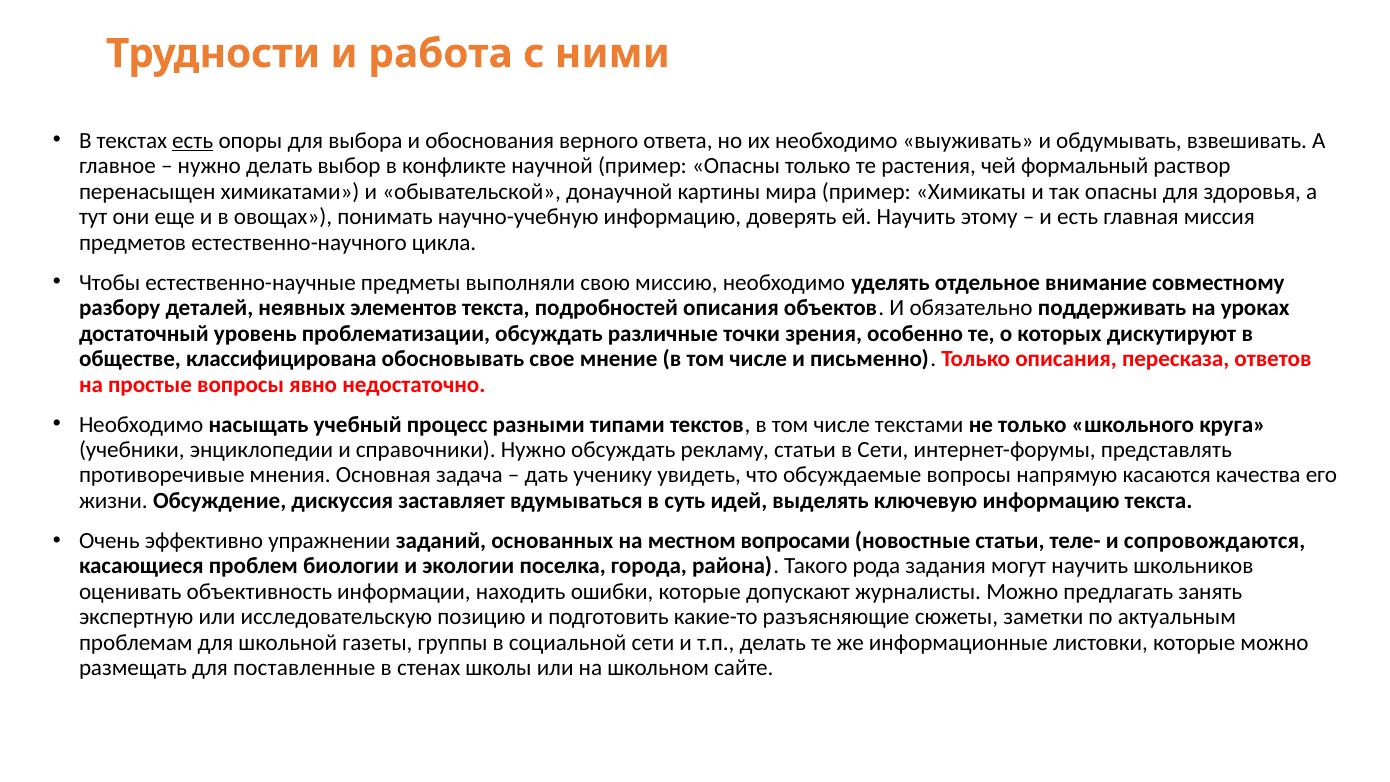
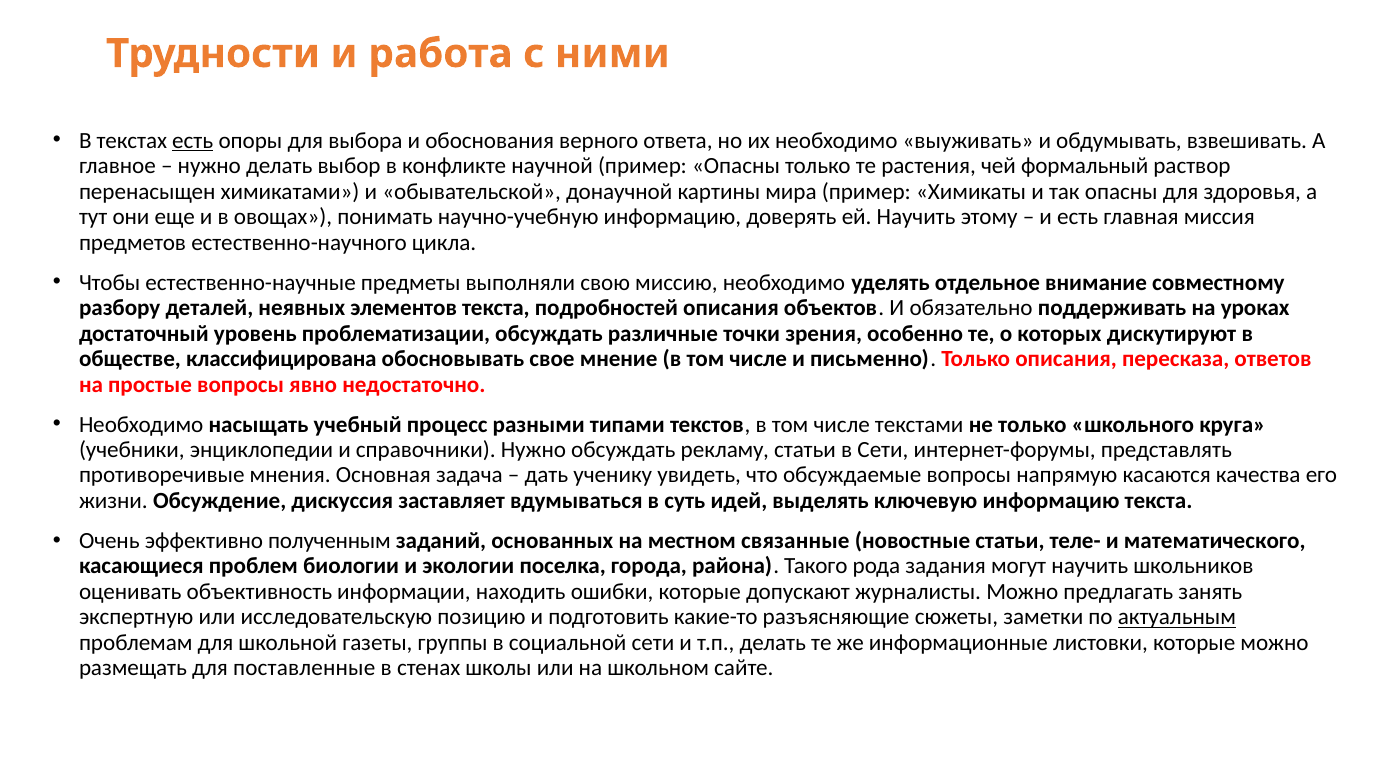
упражнении: упражнении -> полученным (329, 541)
вопросами: вопросами -> связанные (795, 541)
сопровождаются: сопровождаются -> математического (1215, 541)
актуальным underline: none -> present (1177, 617)
